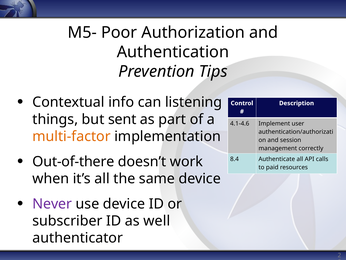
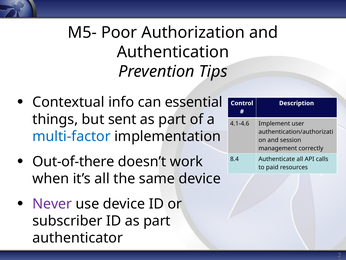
listening: listening -> essential (194, 102)
multi-factor colour: orange -> blue (72, 136)
ID as well: well -> part (157, 220)
